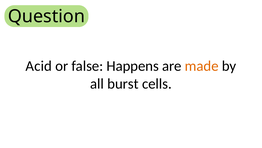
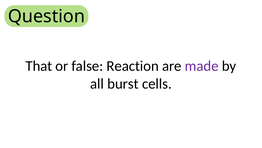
Acid: Acid -> That (39, 66)
Happens: Happens -> Reaction (133, 66)
made colour: orange -> purple (202, 66)
